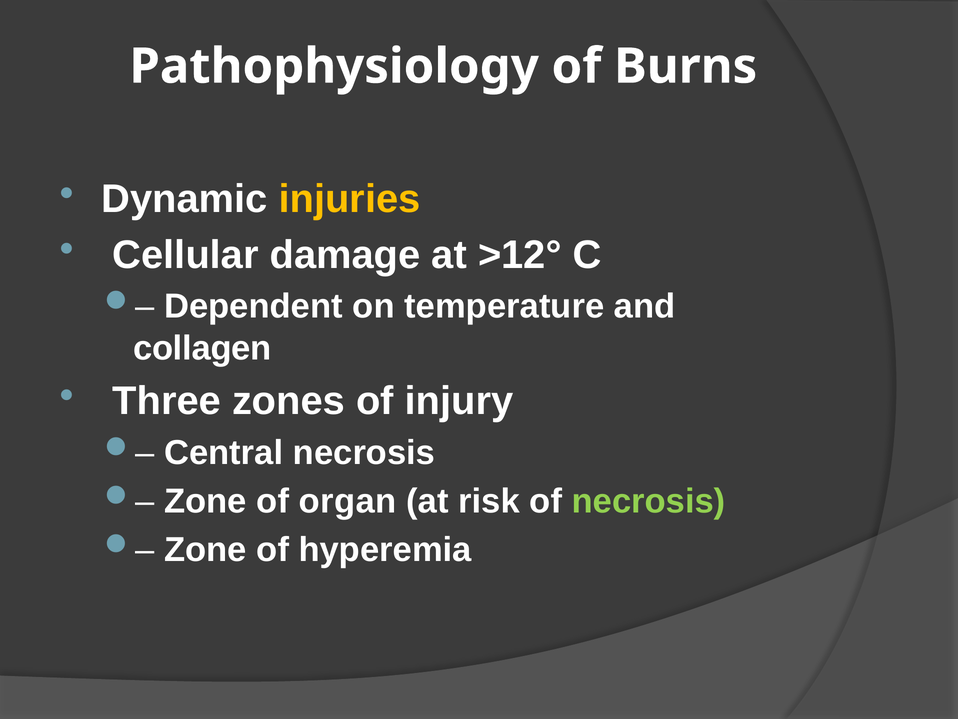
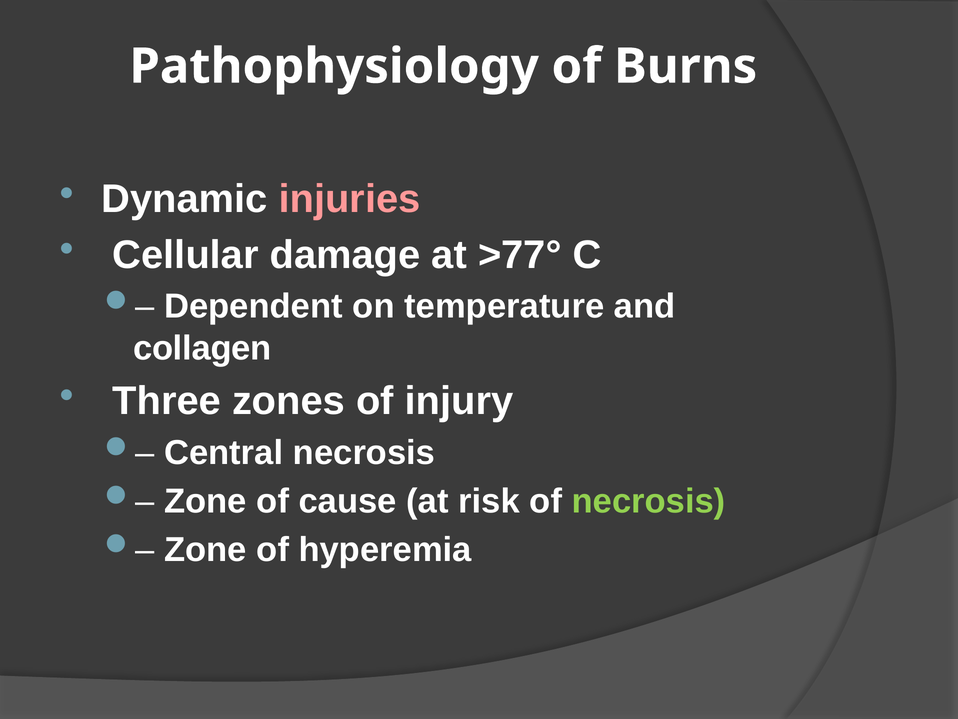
injuries colour: yellow -> pink (350, 199)
>12°: >12° -> >77° (520, 255)
organ: organ -> cause (348, 501)
